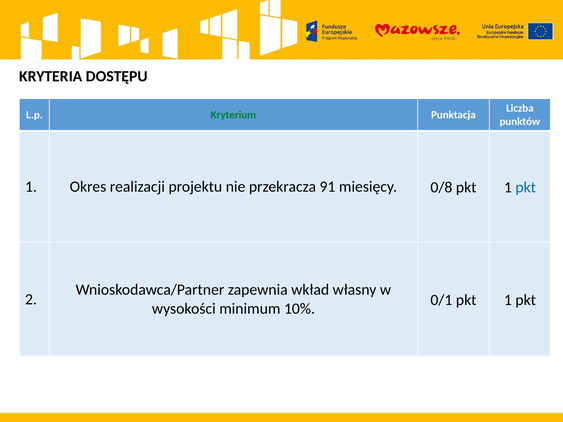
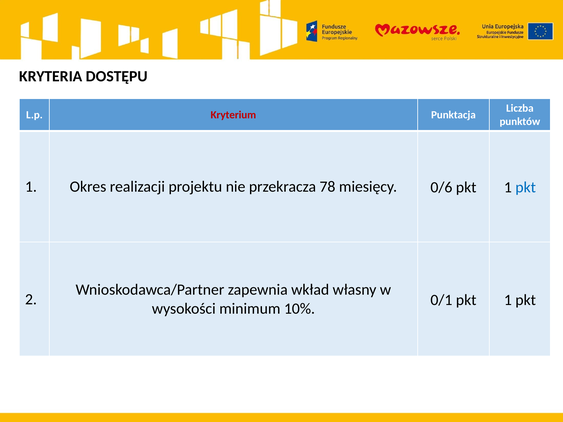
Kryterium colour: green -> red (233, 115)
91: 91 -> 78 (327, 187)
0/8: 0/8 -> 0/6 (441, 187)
